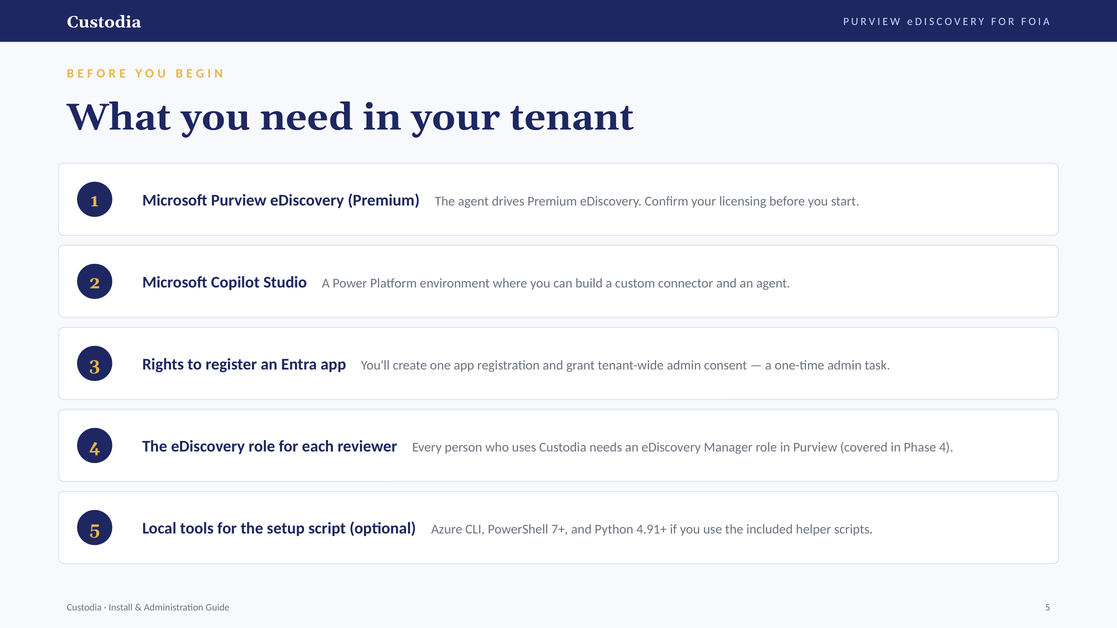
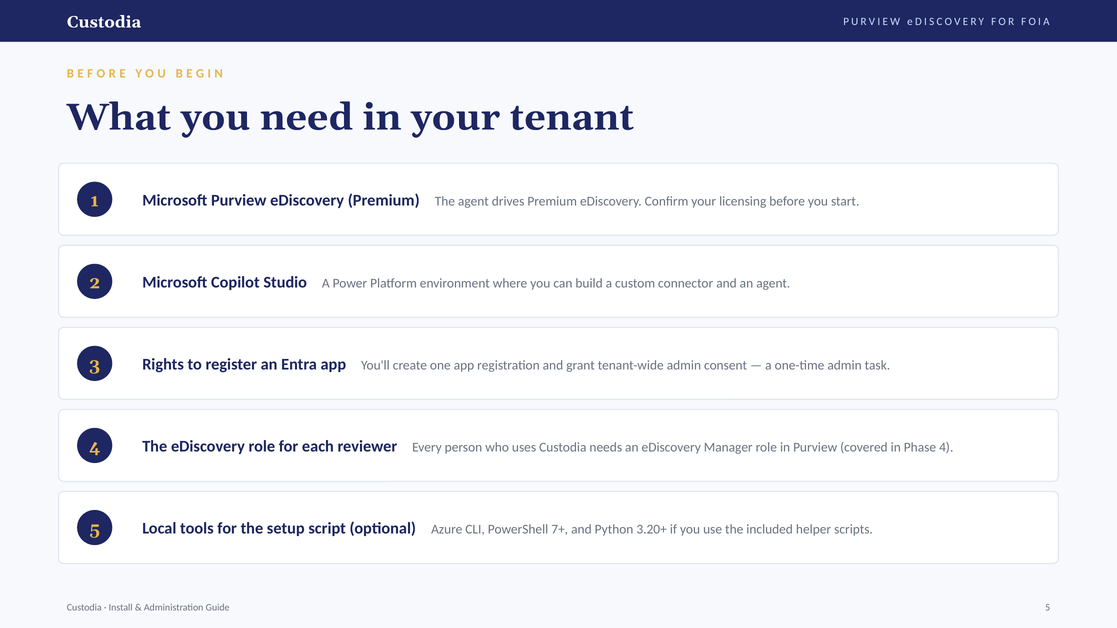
4.91+: 4.91+ -> 3.20+ (652, 530)
